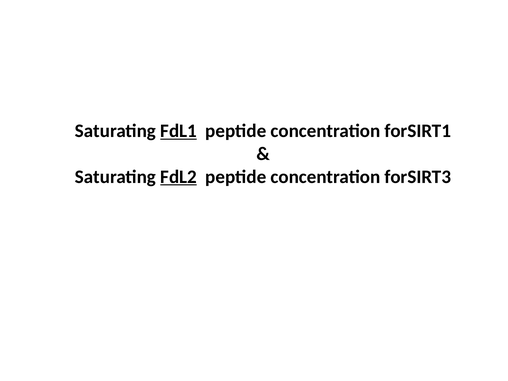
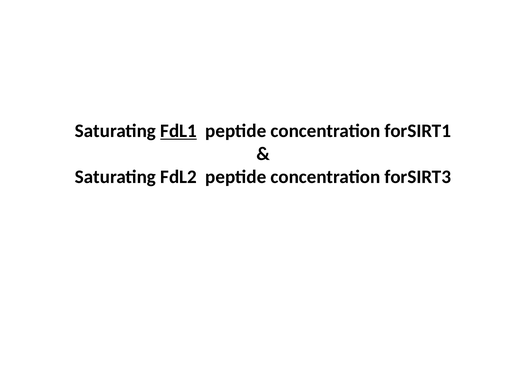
FdL2 underline: present -> none (179, 177)
